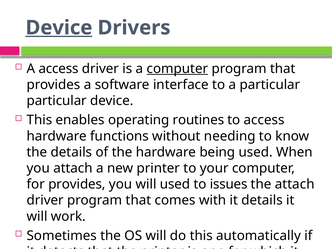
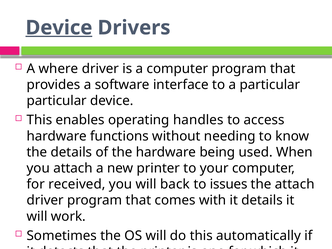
A access: access -> where (58, 69)
computer underline: present -> none (177, 69)
routines: routines -> handles (198, 120)
for provides: provides -> received (77, 184)
will used: used -> back (175, 184)
